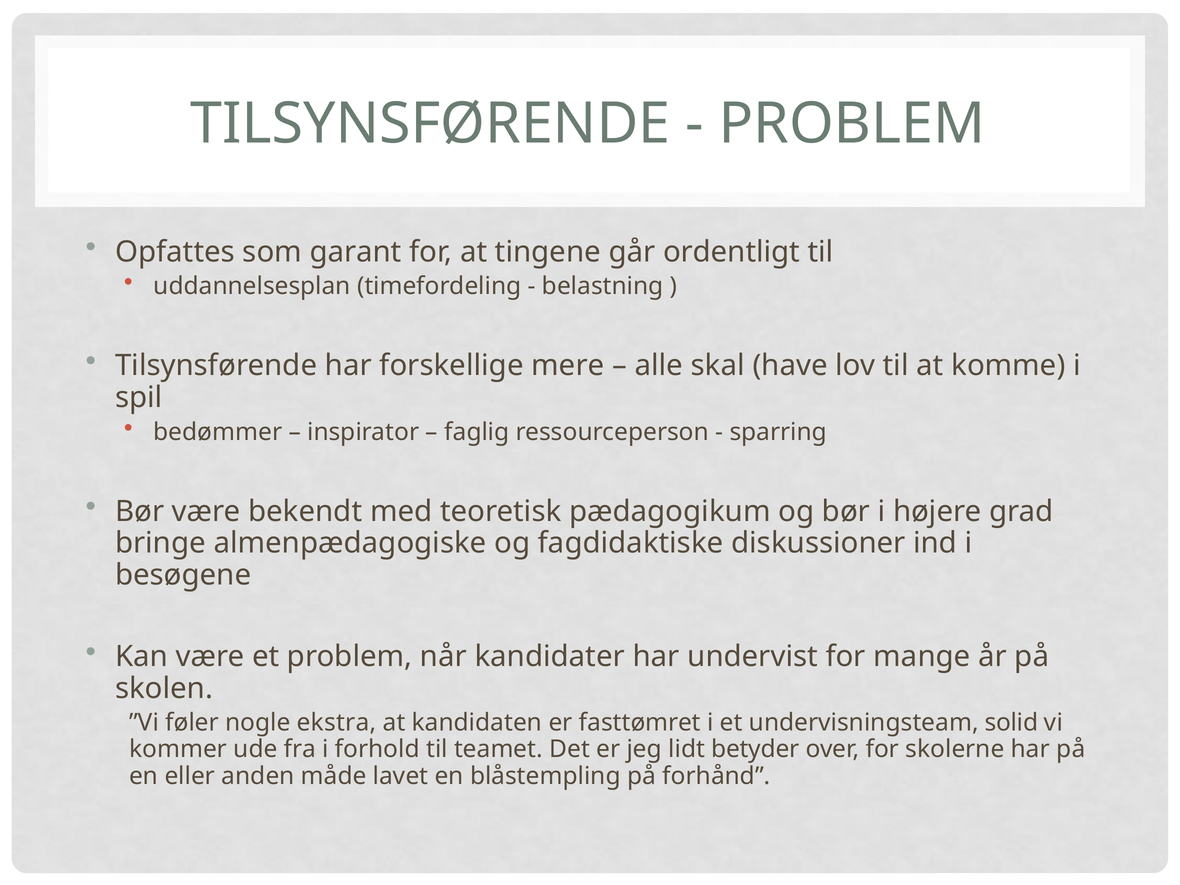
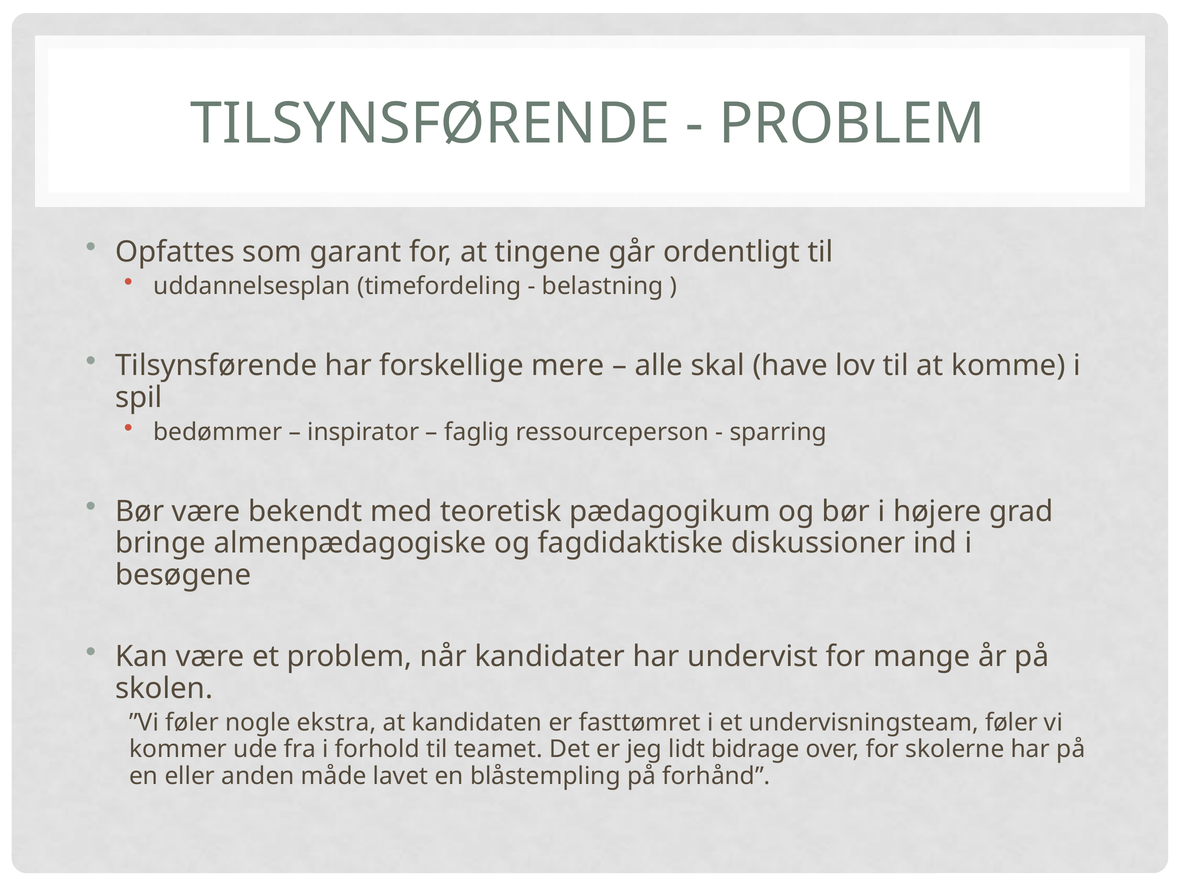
undervisningsteam solid: solid -> føler (1011, 723)
betyder: betyder -> bidrage (755, 749)
